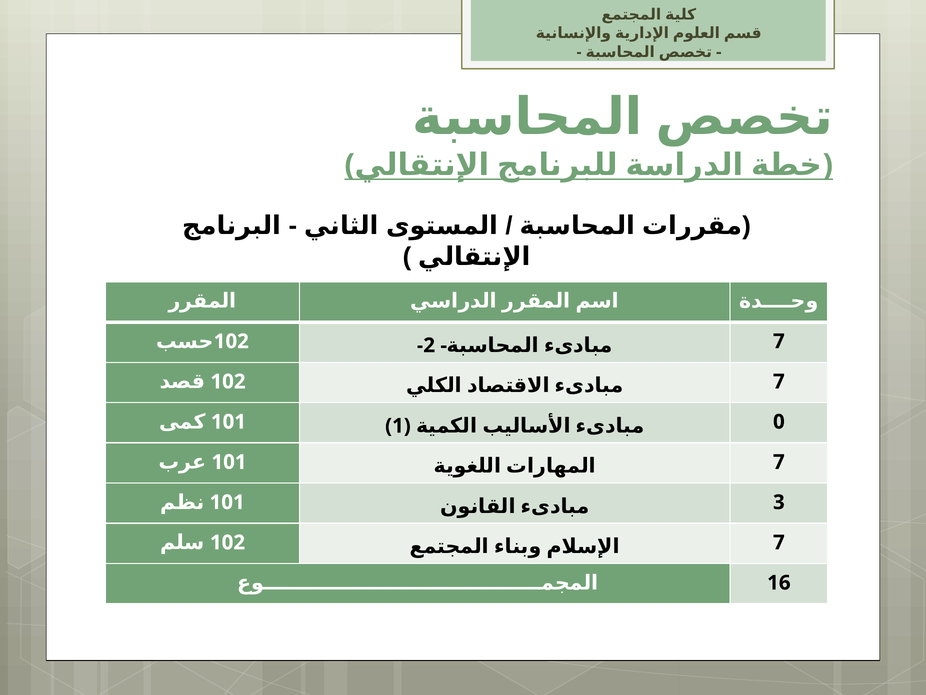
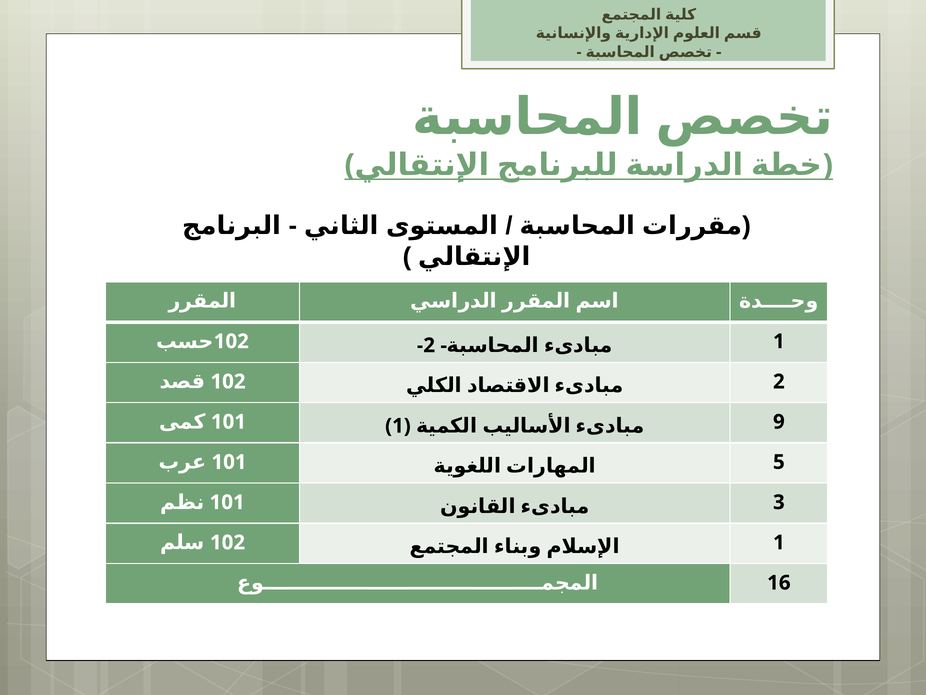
7: 7 -> 1 (779, 341)
7: 7 -> 2 (779, 381)
0: 0 -> 9 (779, 422)
7: 7 -> 5 (779, 462)
7: 7 -> 1 (779, 542)
